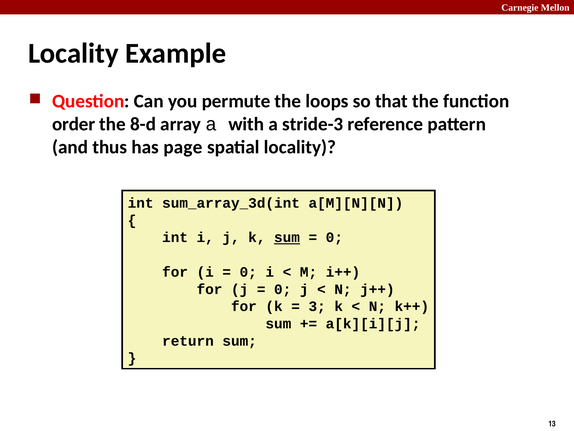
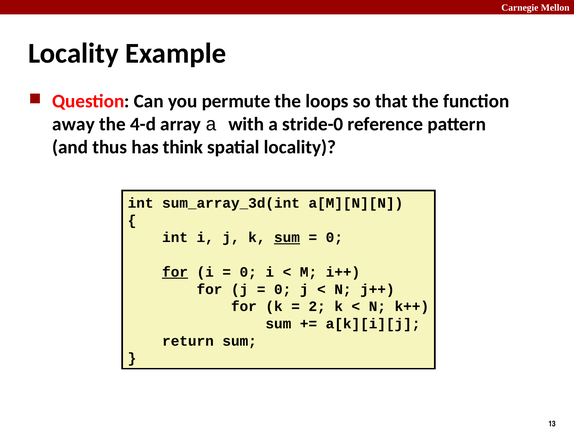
order: order -> away (74, 124)
8-d: 8-d -> 4-d (143, 124)
stride-3: stride-3 -> stride-0 (313, 124)
page: page -> think (183, 147)
for underline: none -> present (175, 272)
3: 3 -> 2 (317, 306)
